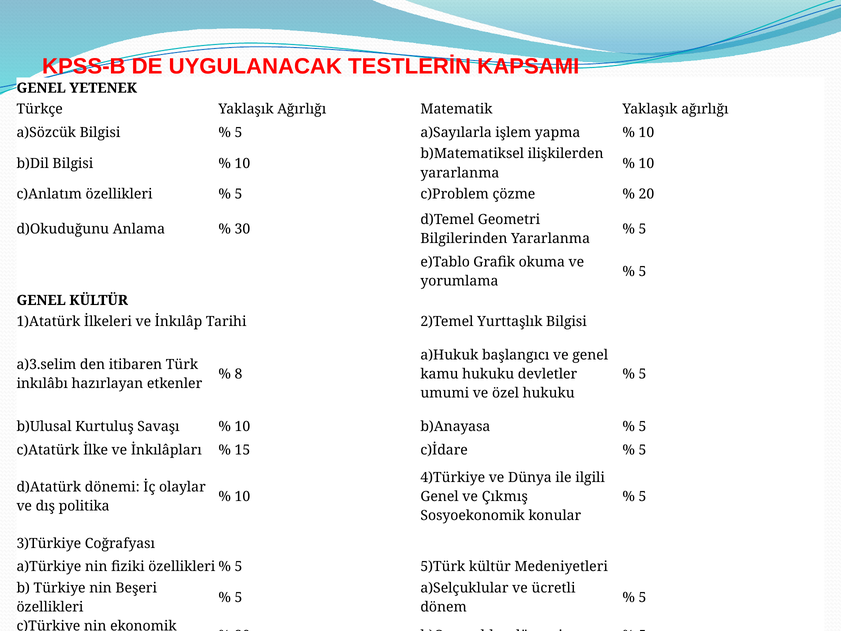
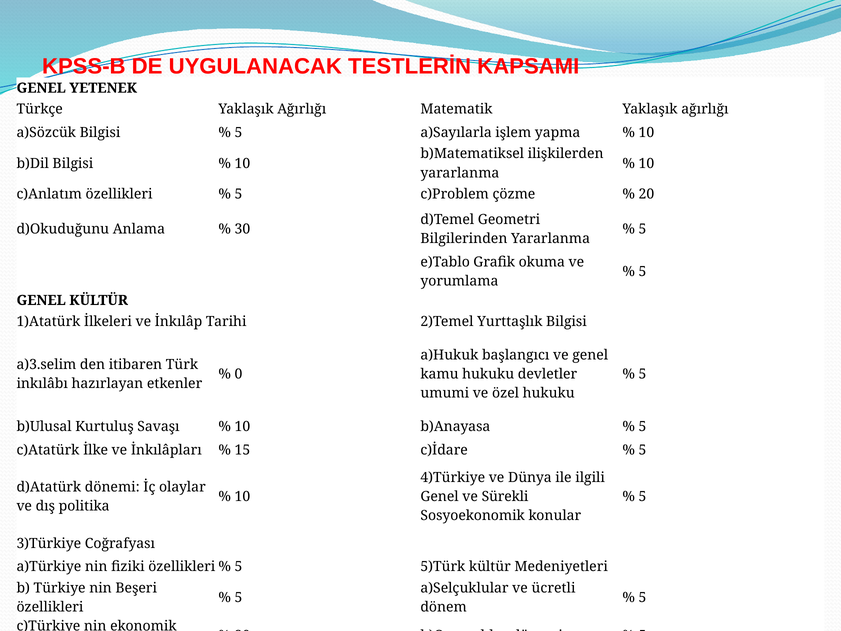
8: 8 -> 0 (239, 374)
Çıkmış: Çıkmış -> Sürekli (505, 497)
